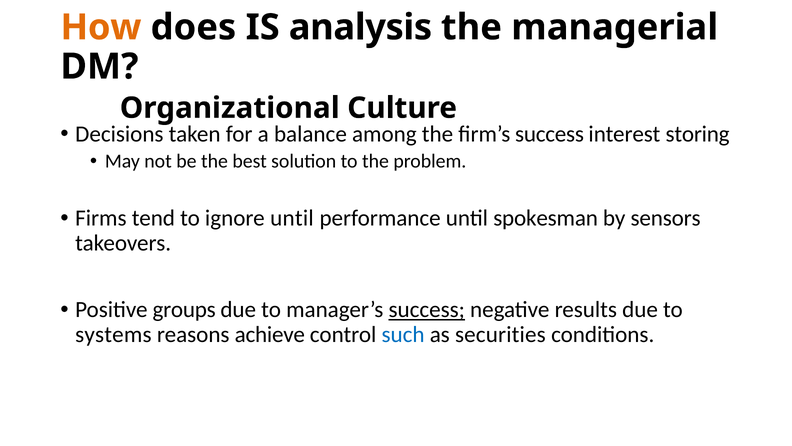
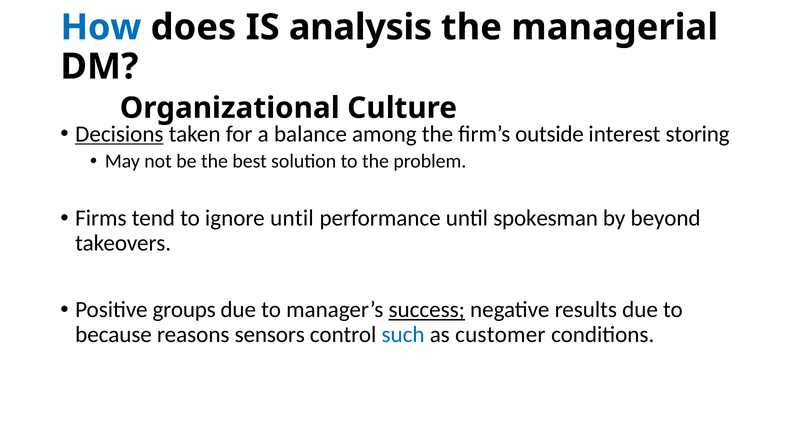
How colour: orange -> blue (101, 27)
Decisions underline: none -> present (119, 134)
firm’s success: success -> outside (550, 134)
sensors: sensors -> beyond (666, 218)
systems: systems -> because (114, 334)
achieve: achieve -> sensors (270, 334)
securities: securities -> customer (500, 334)
